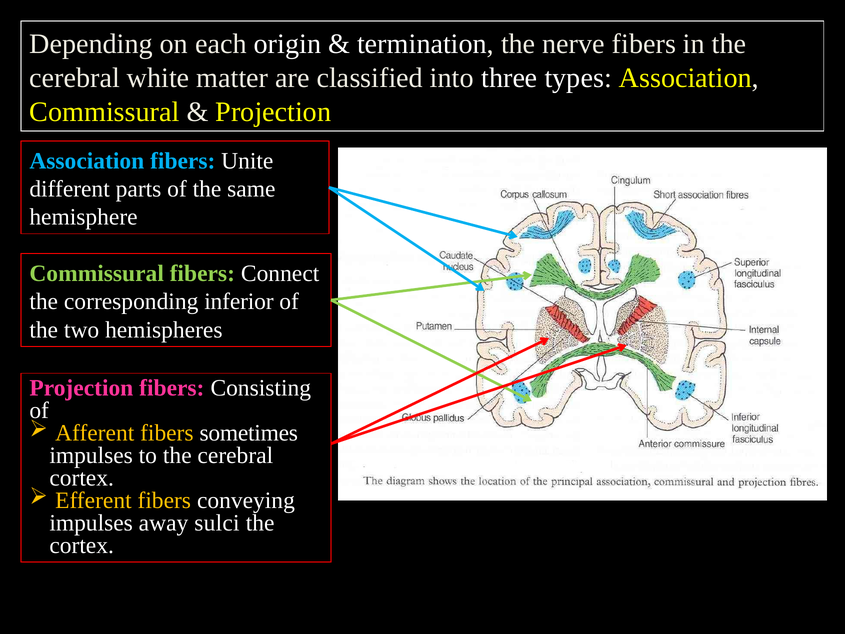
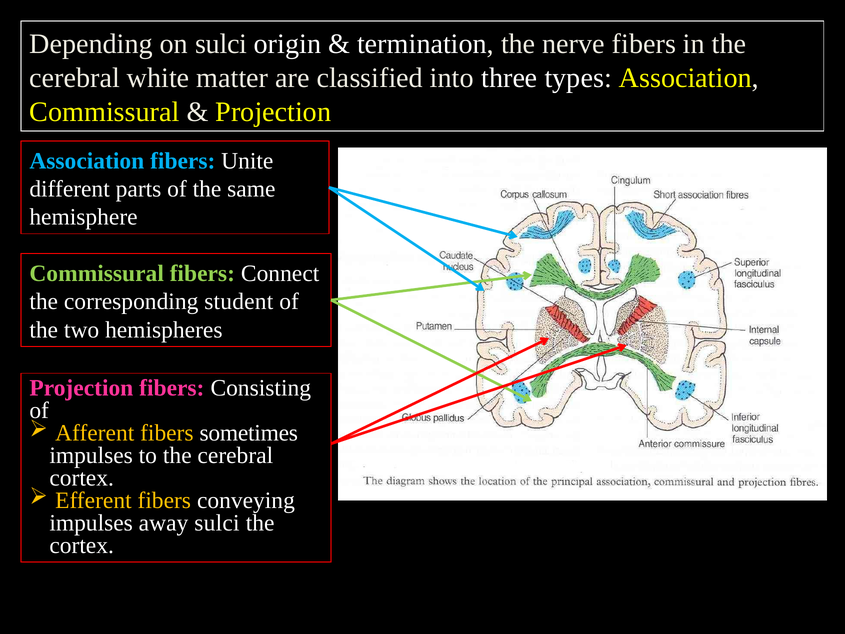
on each: each -> sulci (221, 44)
inferior: inferior -> student (239, 302)
